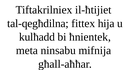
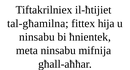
tal-qegħdilna: tal-qegħdilna -> tal-għamilna (38, 23)
kulħadd: kulħadd -> ninsabu (37, 37)
